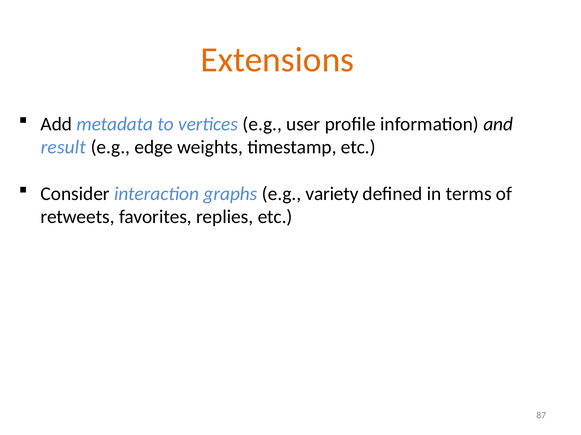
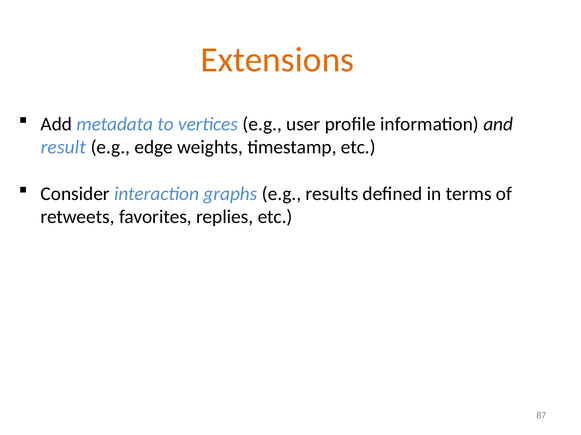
variety: variety -> results (332, 194)
